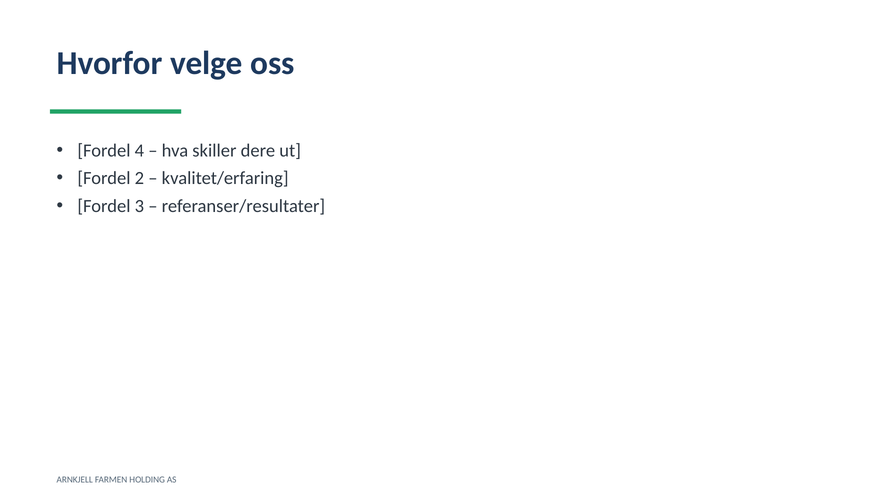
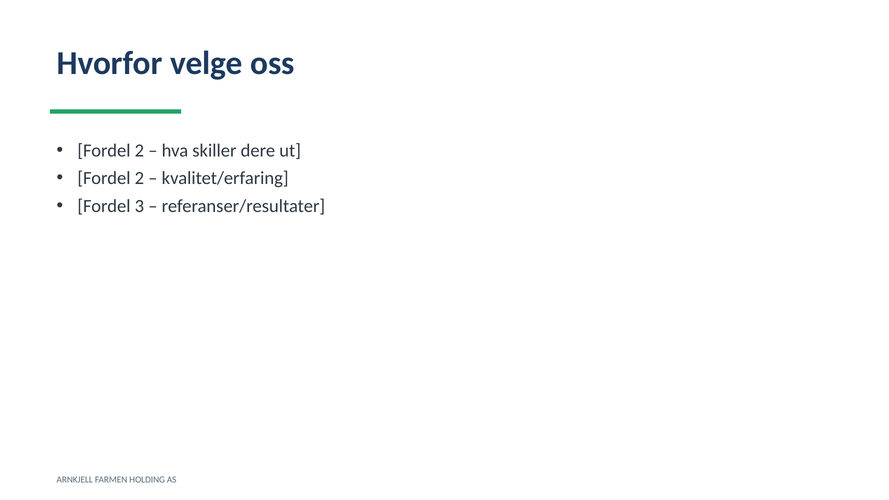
4: 4 -> 2 (139, 151)
